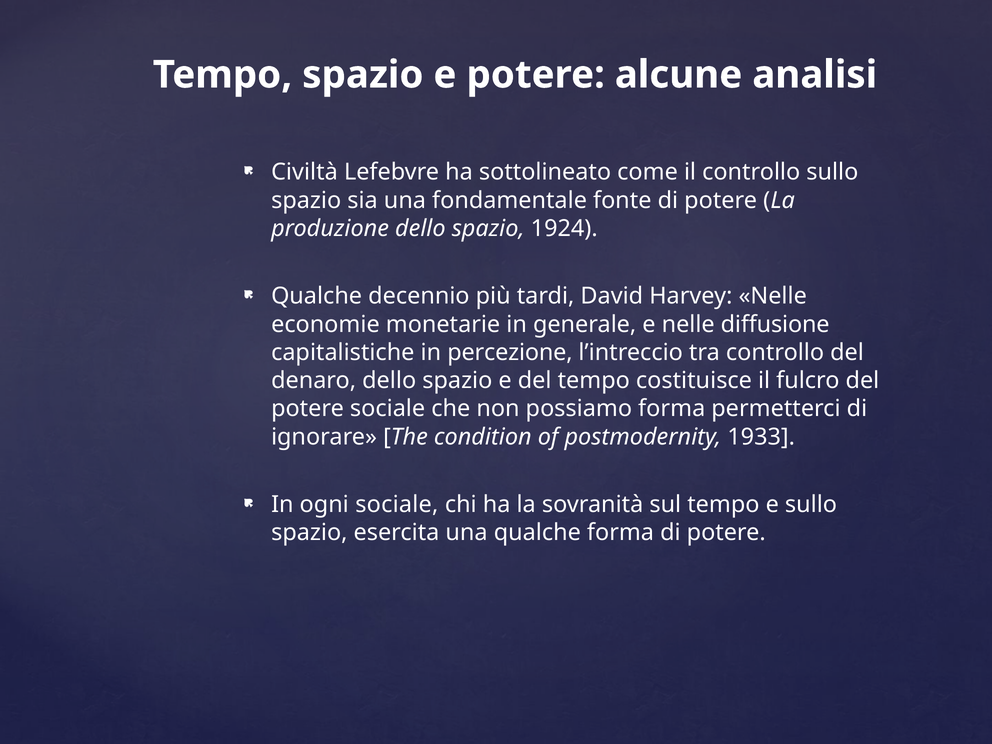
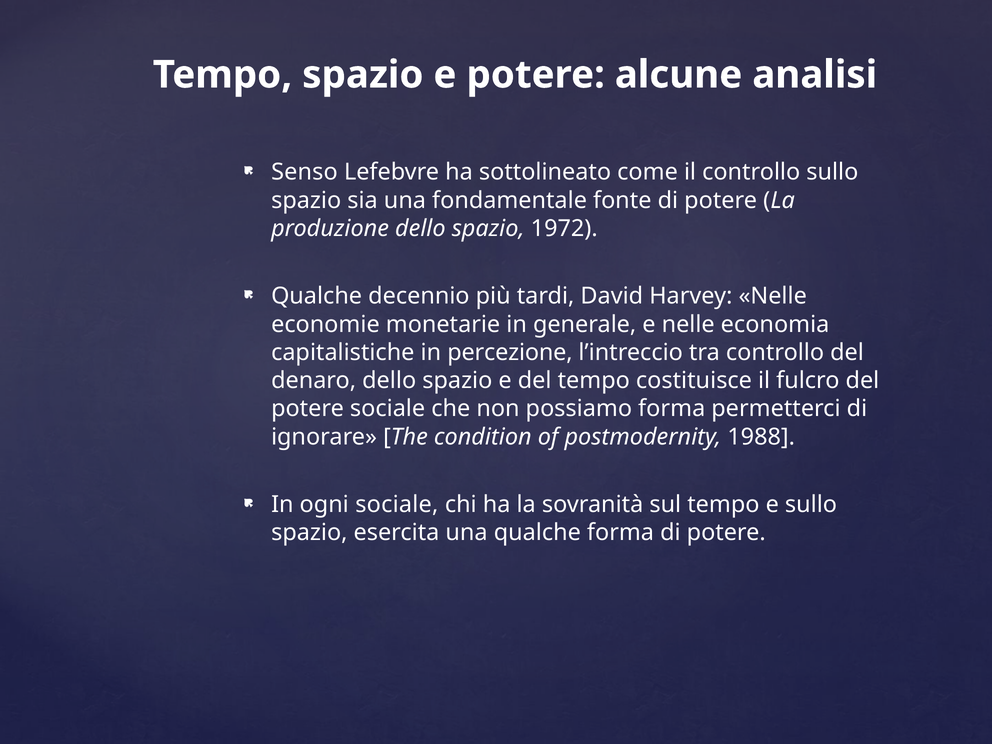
Civiltà: Civiltà -> Senso (304, 172)
1924: 1924 -> 1972 (564, 228)
diffusione: diffusione -> economia (775, 324)
1933: 1933 -> 1988 (761, 437)
